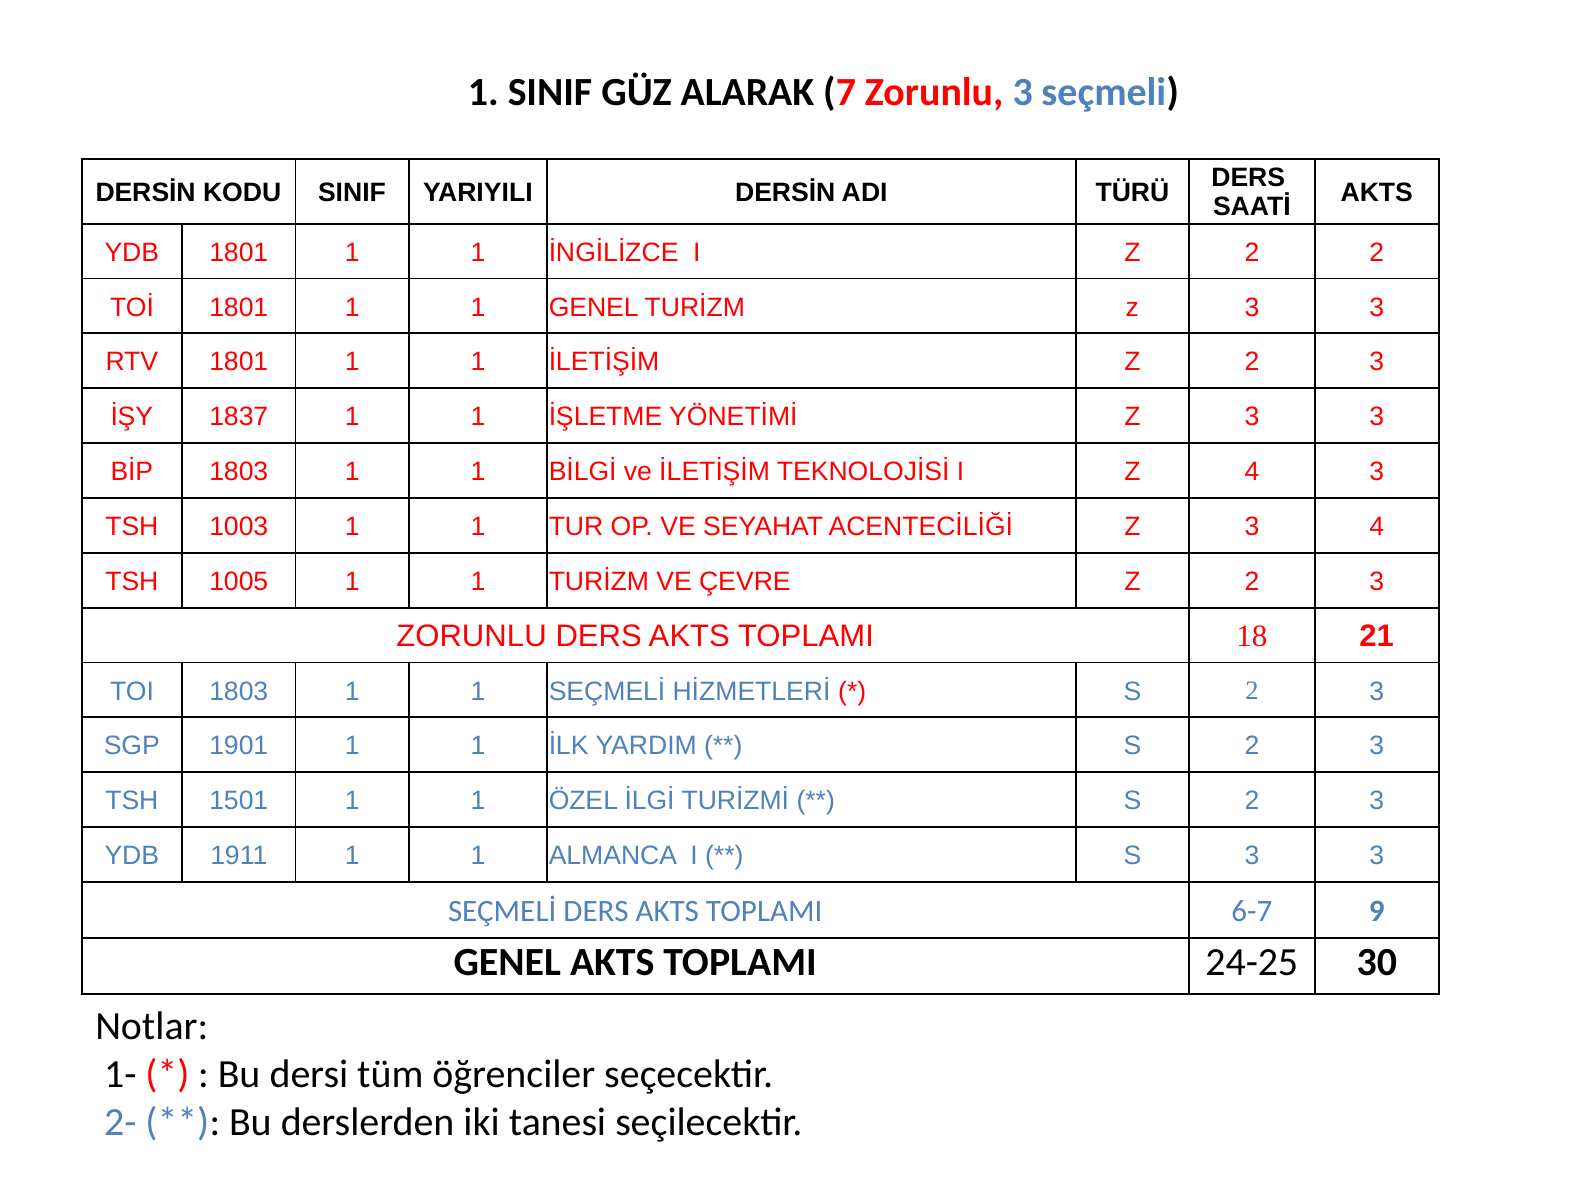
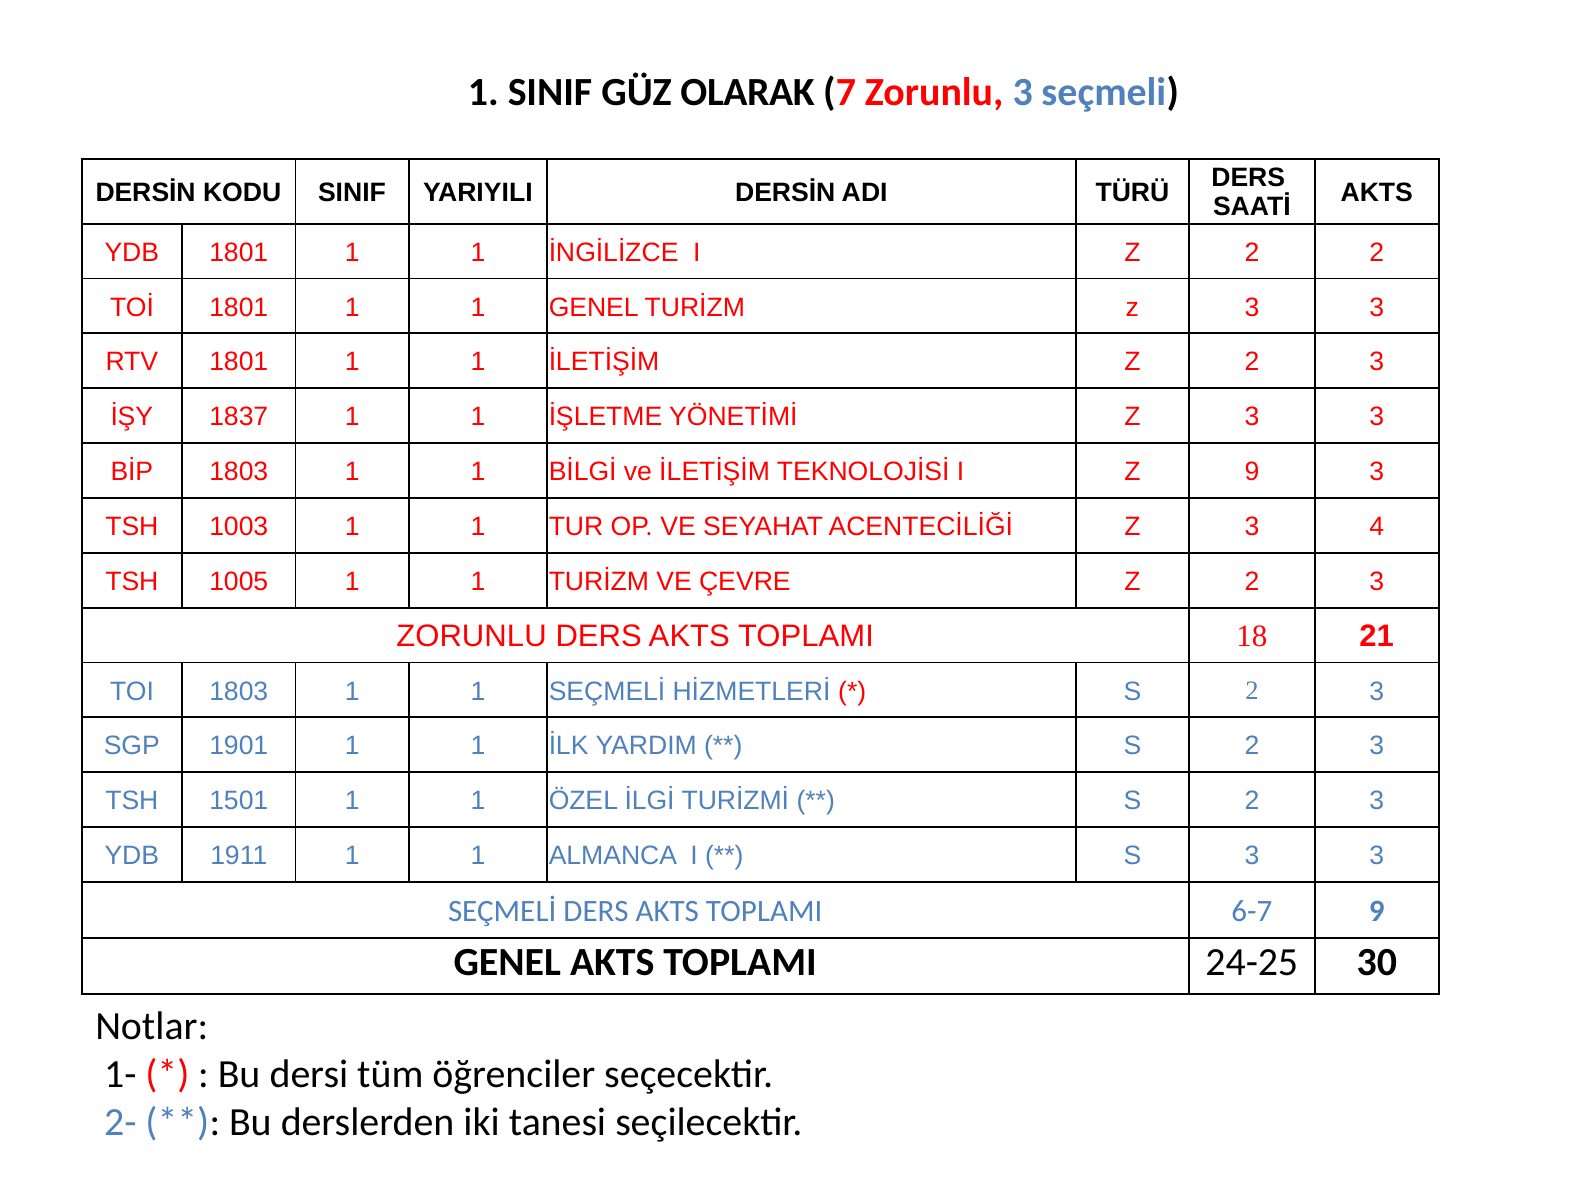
ALARAK: ALARAK -> OLARAK (748, 93)
Z 4: 4 -> 9 (1252, 472)
